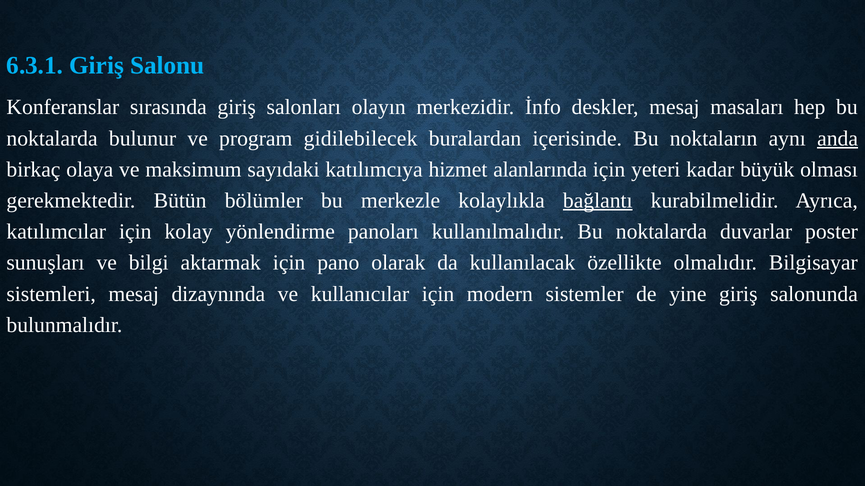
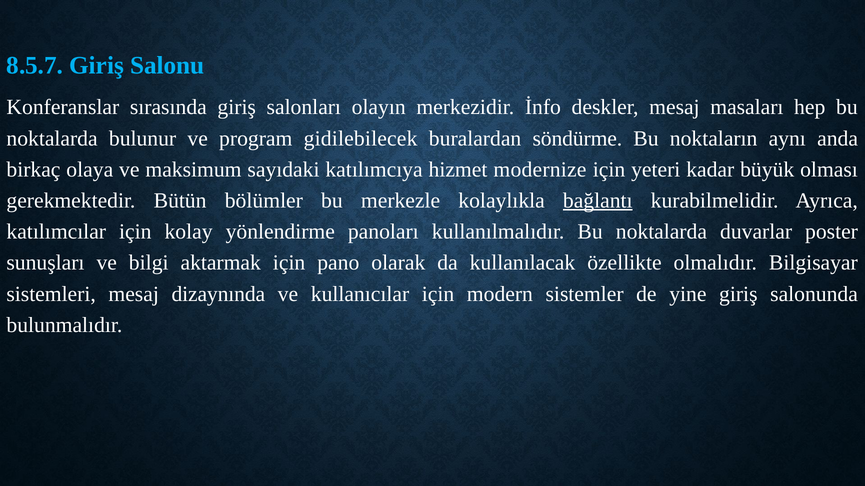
6.3.1: 6.3.1 -> 8.5.7 (35, 65)
içerisinde: içerisinde -> söndürme (577, 139)
anda underline: present -> none (838, 139)
alanlarında: alanlarında -> modernize (540, 170)
